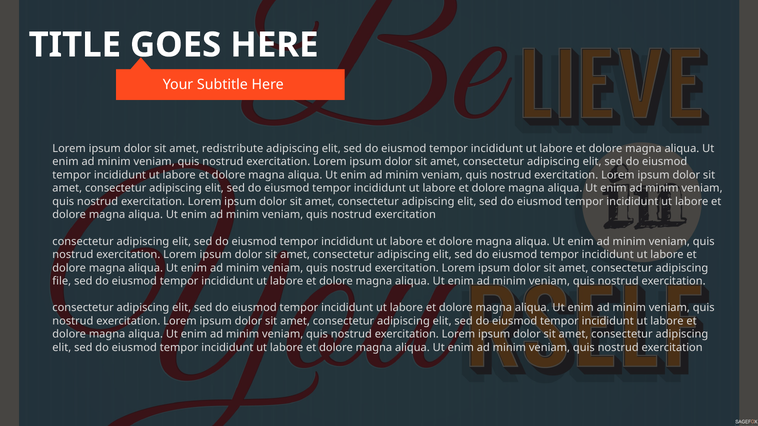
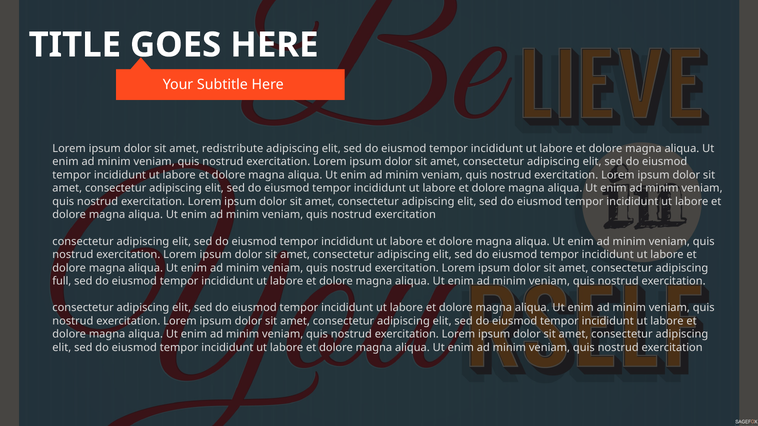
file: file -> full (62, 281)
